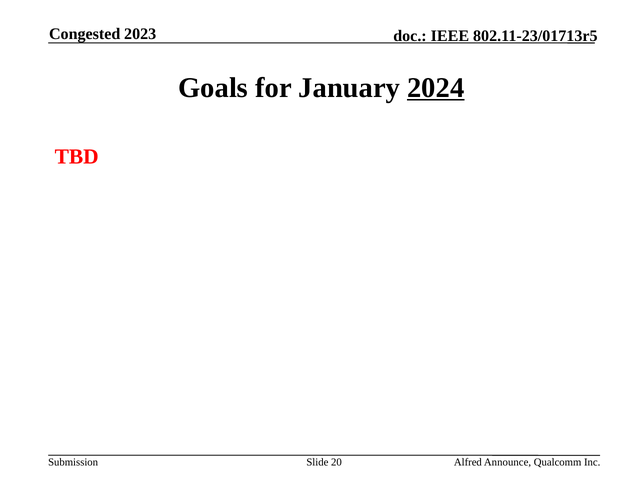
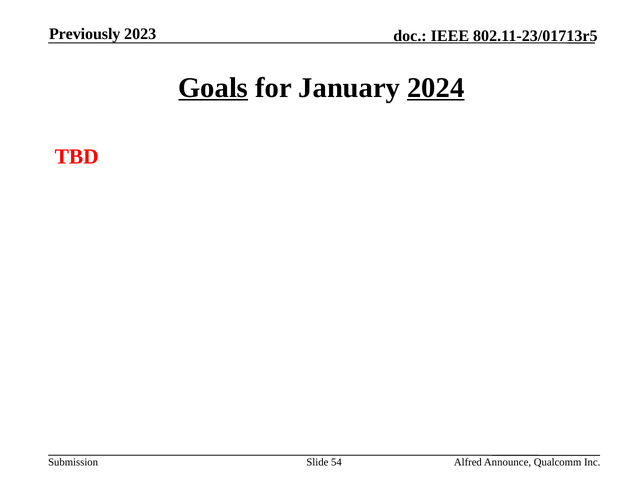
Congested: Congested -> Previously (85, 34)
Goals underline: none -> present (213, 88)
20: 20 -> 54 (336, 463)
